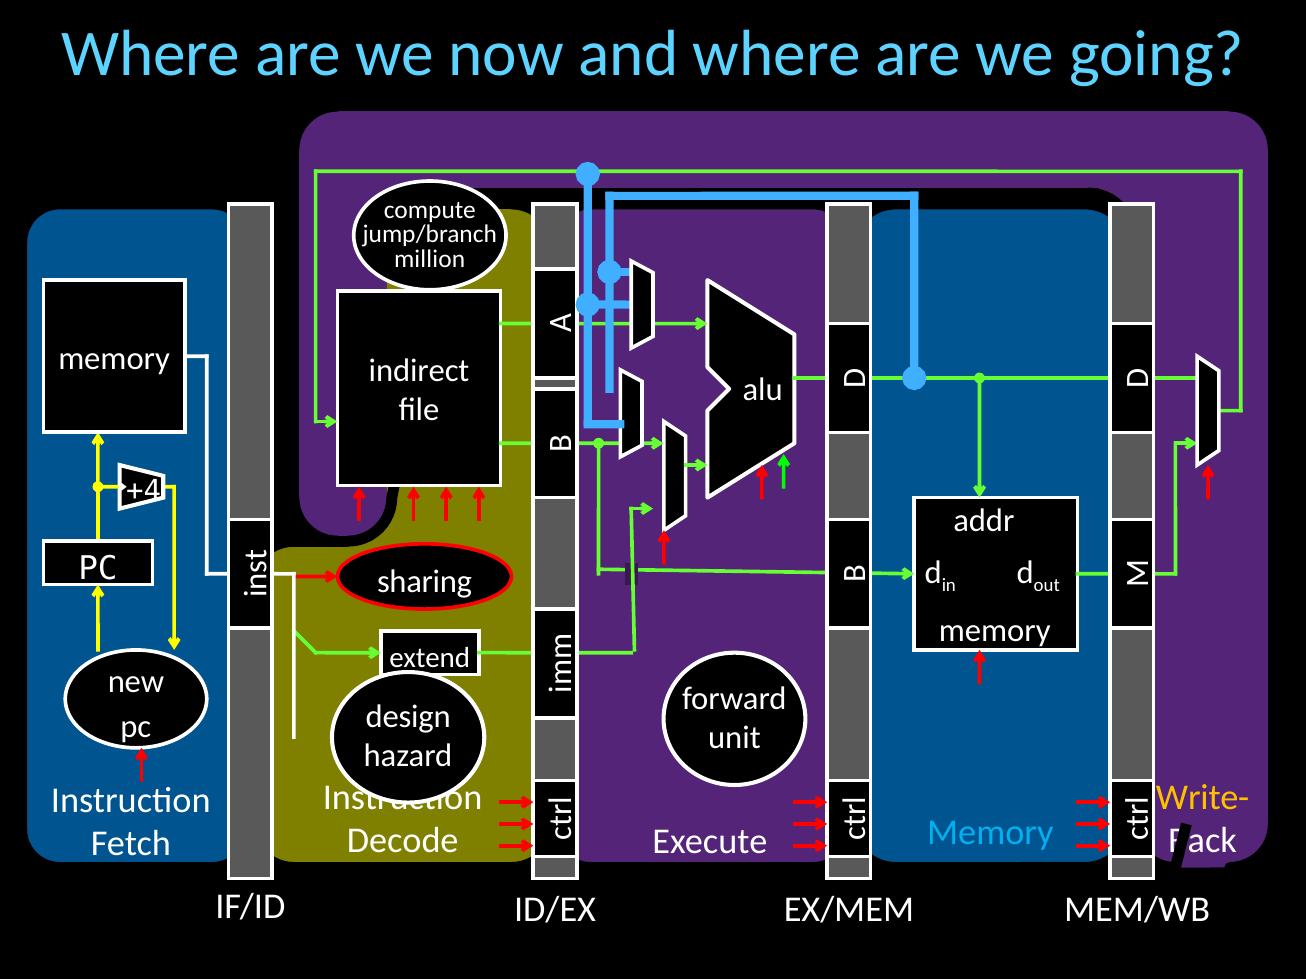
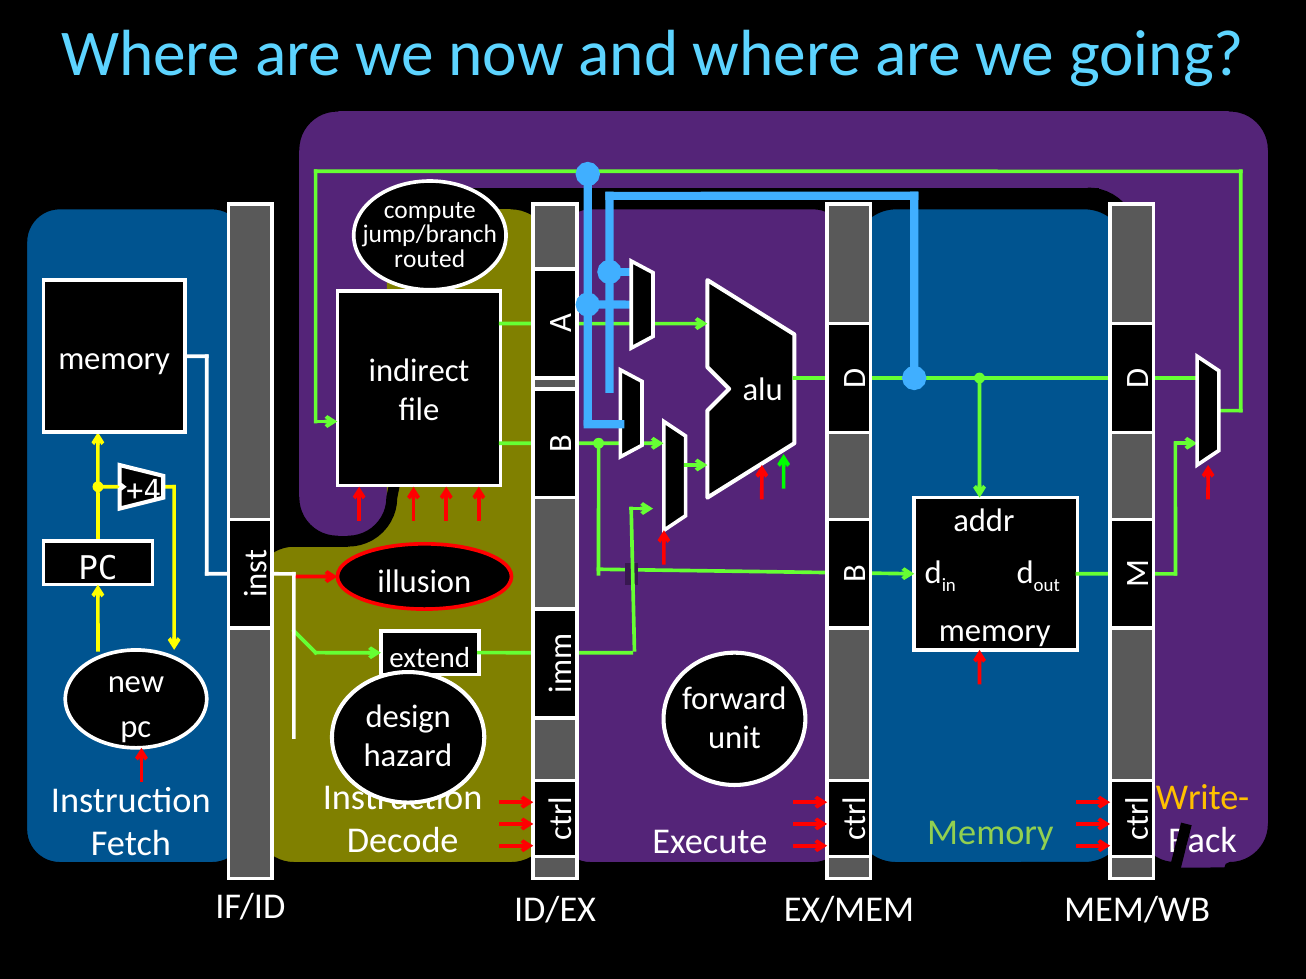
million: million -> routed (430, 259)
sharing: sharing -> illusion (424, 582)
Memory colour: light blue -> light green (990, 833)
